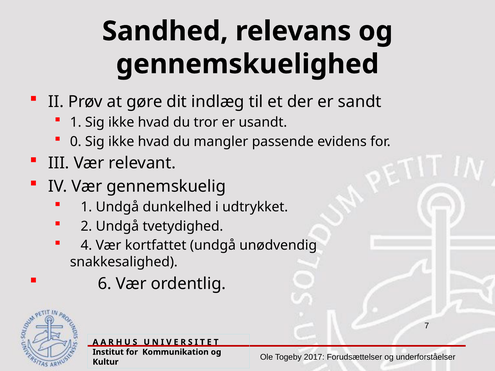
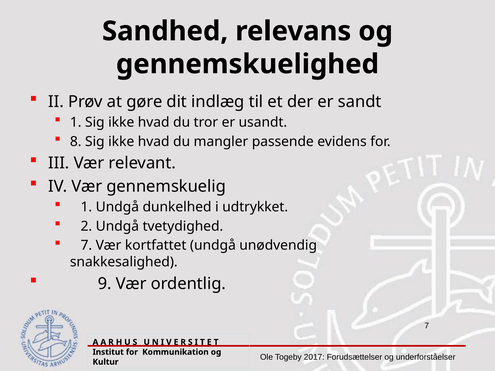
0: 0 -> 8 (76, 142)
4: 4 -> 7 (86, 246)
6: 6 -> 9 (105, 284)
